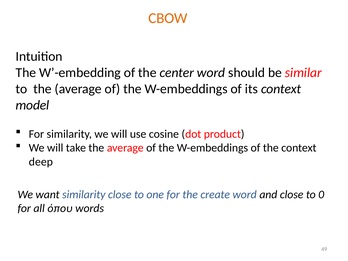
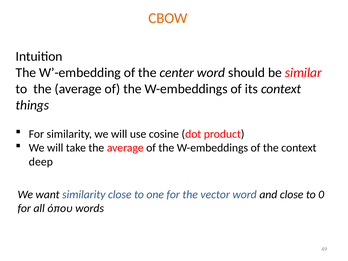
model: model -> things (32, 105)
create: create -> vector (215, 194)
